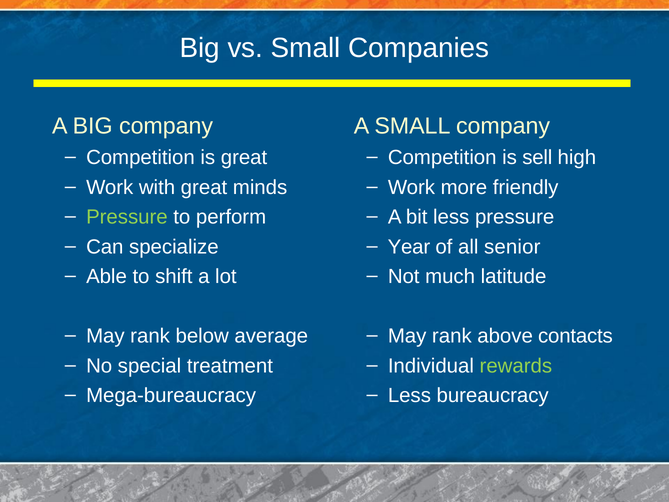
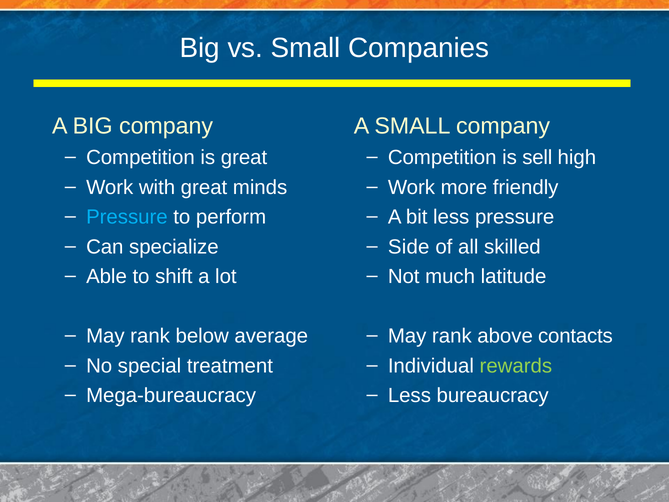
Pressure colour: light green -> light blue (127, 217)
Year: Year -> Side (409, 247)
senior: senior -> skilled (512, 247)
